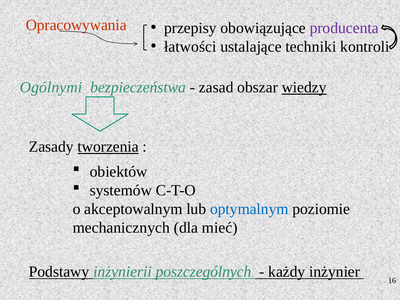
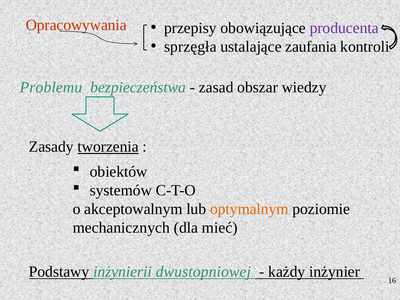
łatwości: łatwości -> sprzęgła (190, 47)
techniki: techniki -> zaufania (311, 47)
Ogólnymi: Ogólnymi -> Problemu (51, 87)
wiedzy underline: present -> none (304, 87)
optymalnym colour: blue -> orange (249, 209)
poszczególnych: poszczególnych -> dwustopniowej (203, 272)
